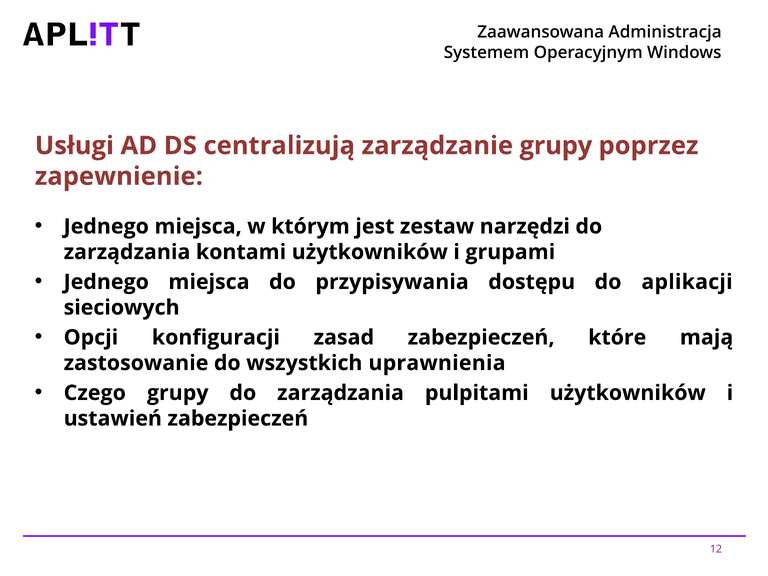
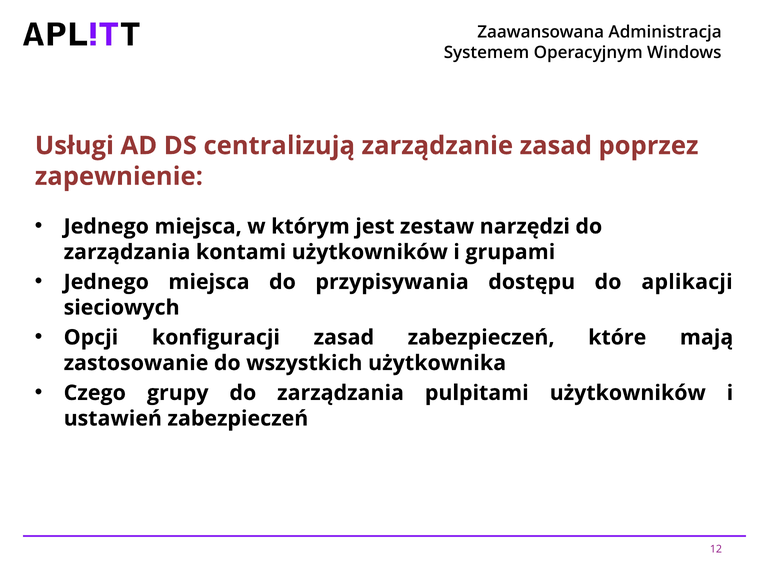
zarządzanie grupy: grupy -> zasad (556, 146)
uprawnienia: uprawnienia -> użytkownika (437, 363)
